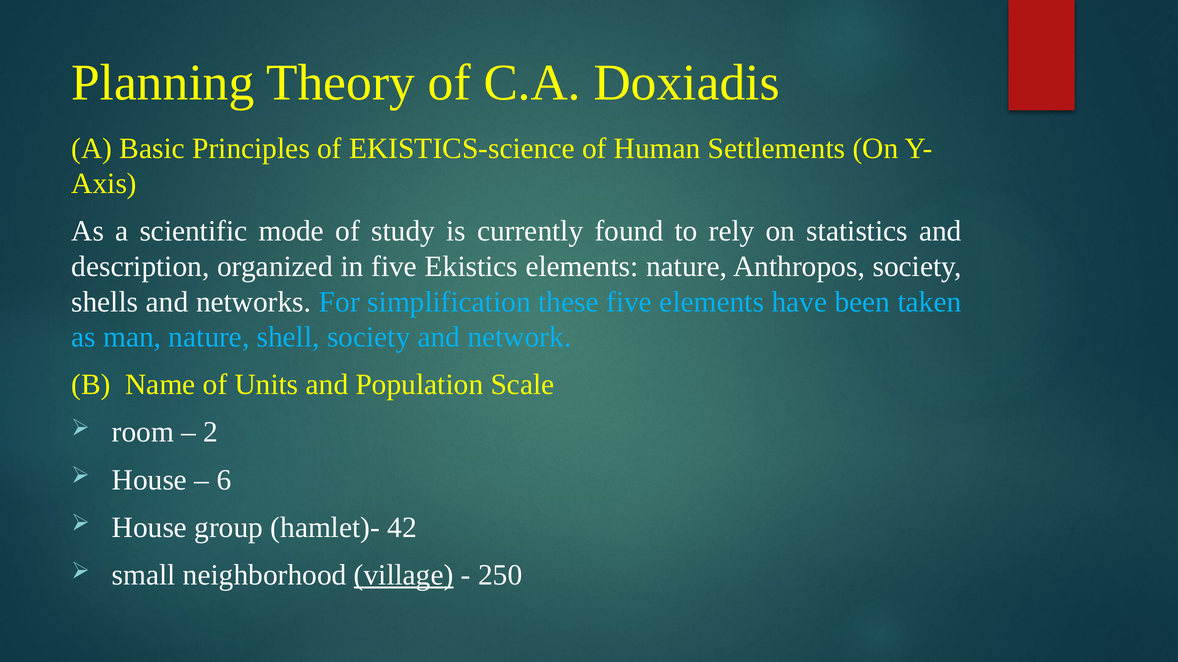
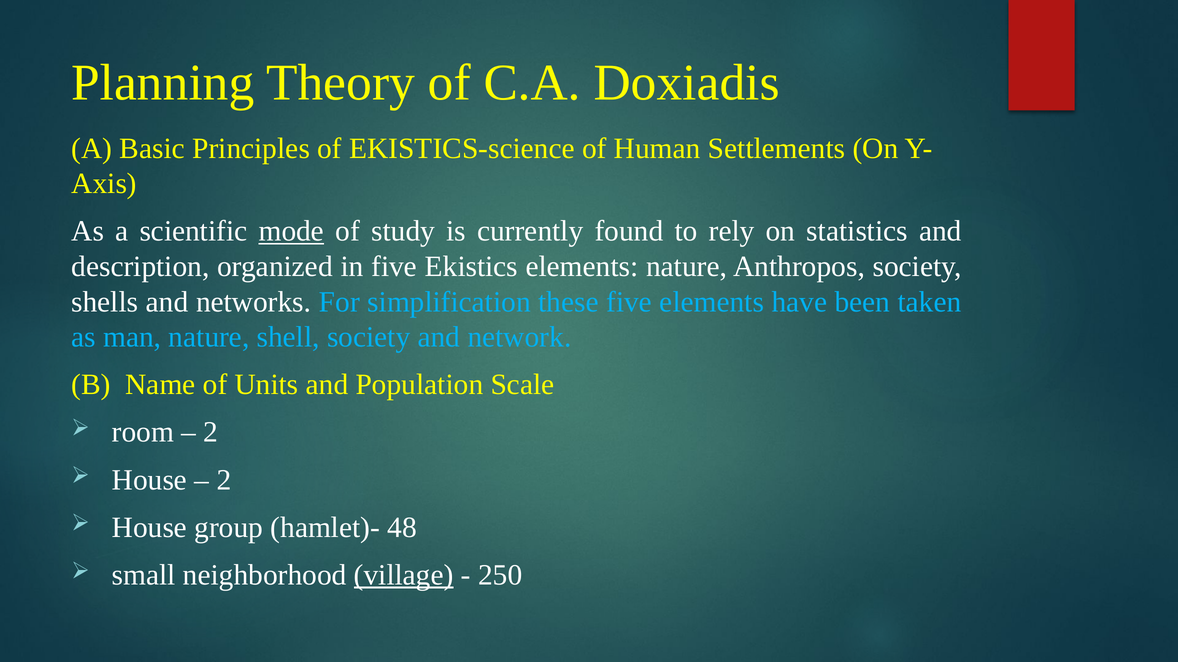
mode underline: none -> present (291, 231)
6: 6 -> 2 (224, 480)
42: 42 -> 48 (402, 528)
